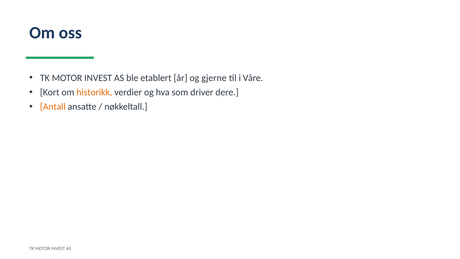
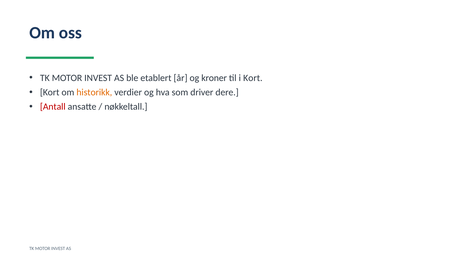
gjerne: gjerne -> kroner (214, 78)
i Våre: Våre -> Kort (253, 78)
Antall colour: orange -> red (53, 107)
